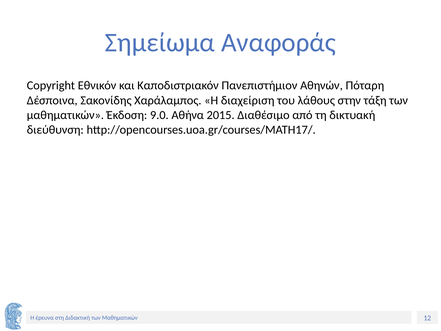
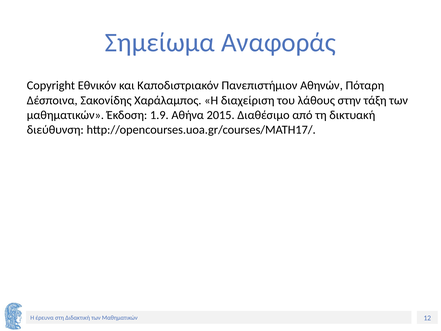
9.0: 9.0 -> 1.9 (159, 115)
